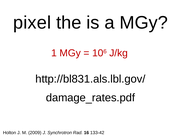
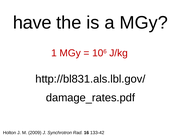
pixel: pixel -> have (32, 23)
